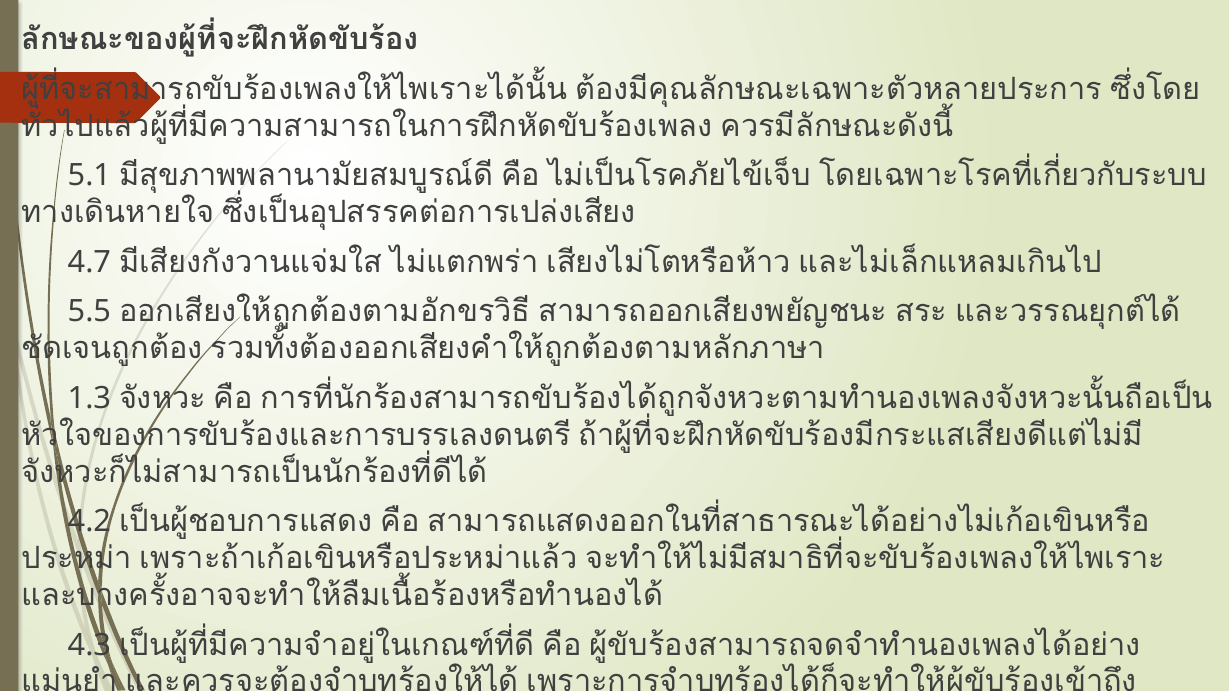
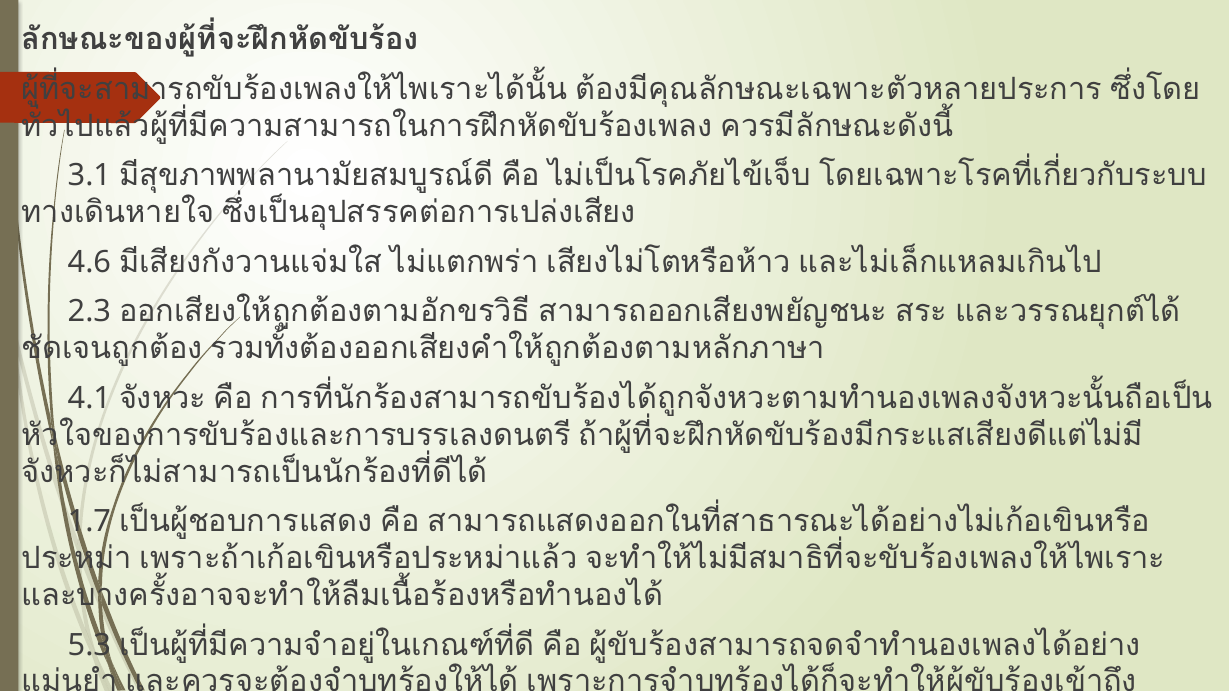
5.1: 5.1 -> 3.1 (89, 176)
4.7: 4.7 -> 4.6 (89, 262)
5.5: 5.5 -> 2.3 (89, 312)
1.3: 1.3 -> 4.1 (89, 398)
4.2: 4.2 -> 1.7 (89, 522)
4.3: 4.3 -> 5.3 (89, 645)
